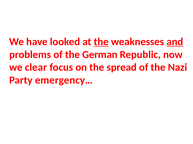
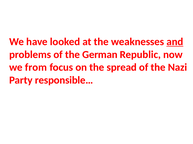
the underline: present -> none (101, 42)
clear: clear -> from (36, 68)
emergency…: emergency… -> responsible… (64, 81)
